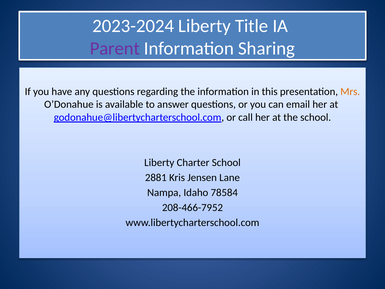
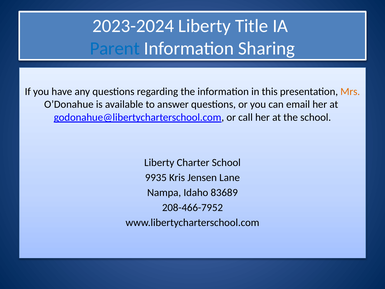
Parent colour: purple -> blue (115, 48)
2881: 2881 -> 9935 (156, 177)
78584: 78584 -> 83689 (224, 192)
